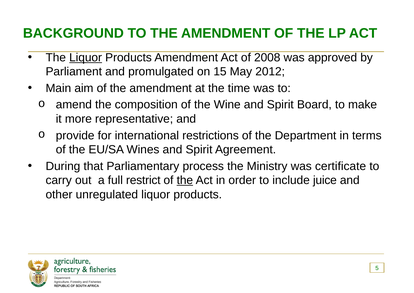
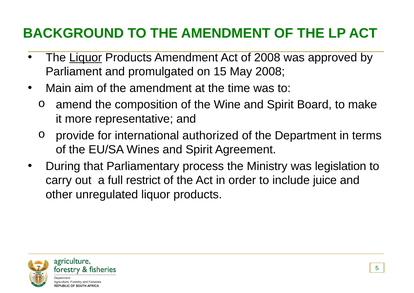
May 2012: 2012 -> 2008 (270, 72)
restrictions: restrictions -> authorized (210, 135)
certificate: certificate -> legislation (341, 166)
the underline: present -> none (185, 180)
